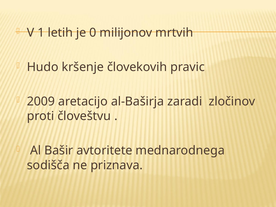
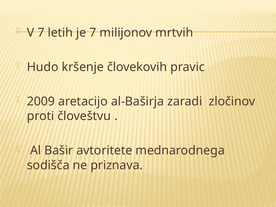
V 1: 1 -> 7 (41, 33)
je 0: 0 -> 7 (93, 33)
